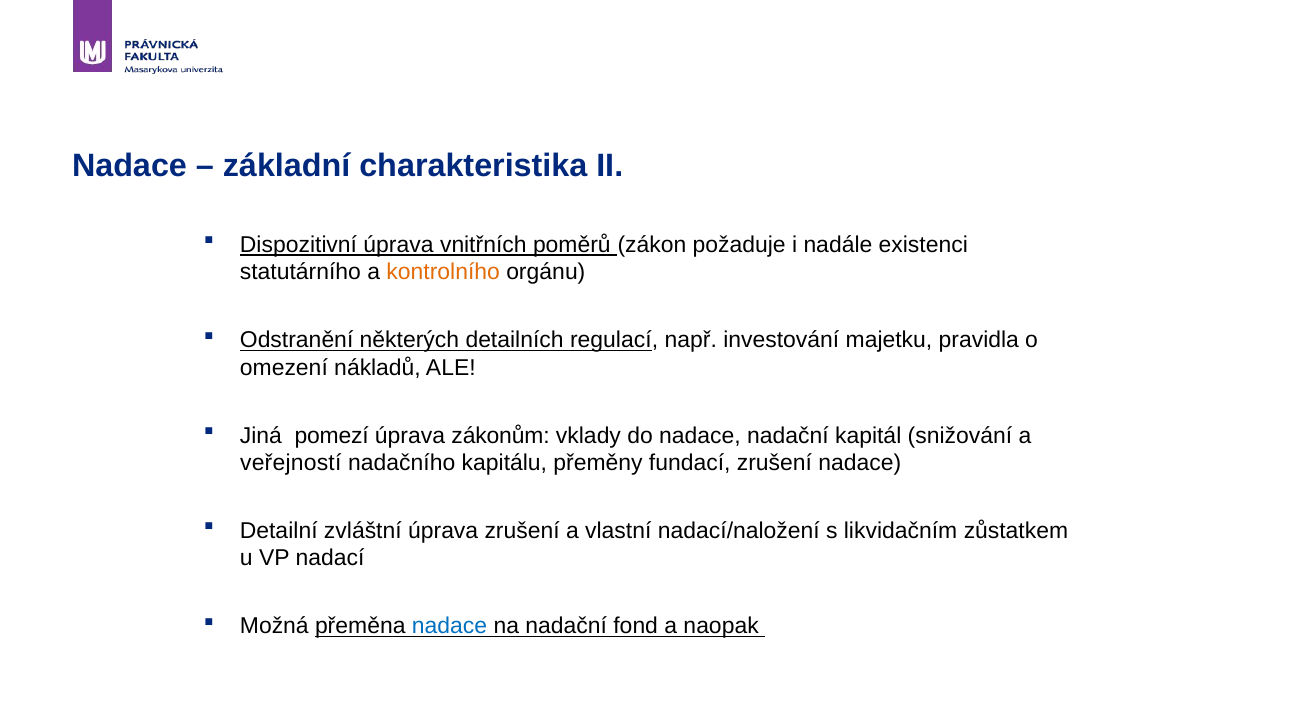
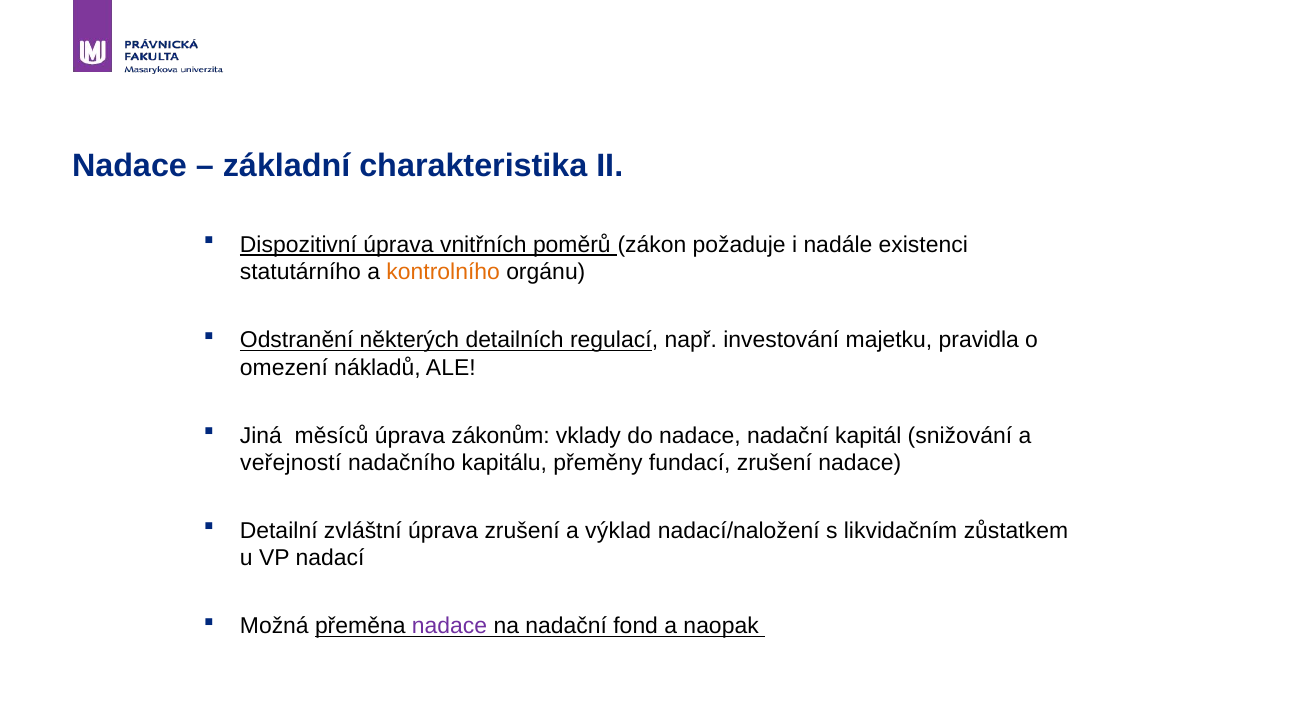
pomezí: pomezí -> měsíců (332, 436)
vlastní: vlastní -> výklad (618, 531)
nadace colour: blue -> purple (449, 626)
